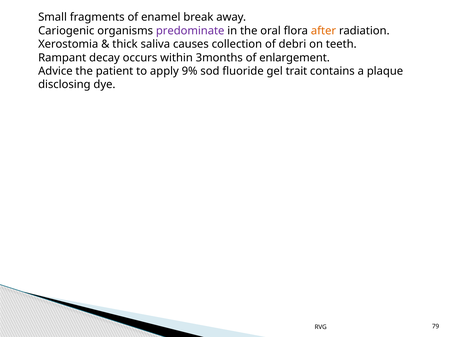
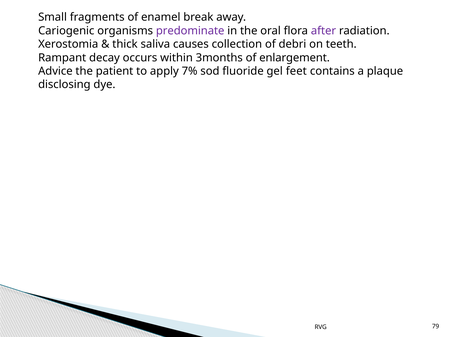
after colour: orange -> purple (324, 31)
9%: 9% -> 7% (190, 71)
trait: trait -> feet (296, 71)
